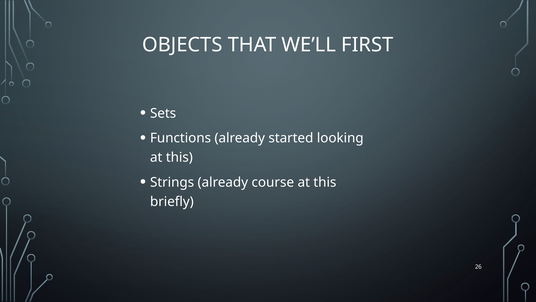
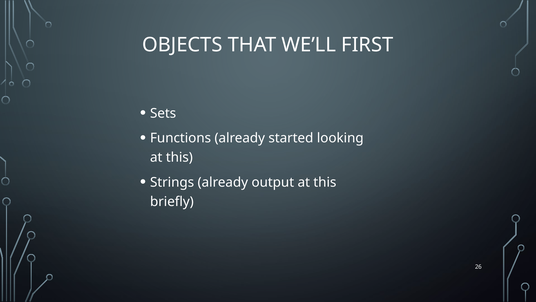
course: course -> output (273, 182)
